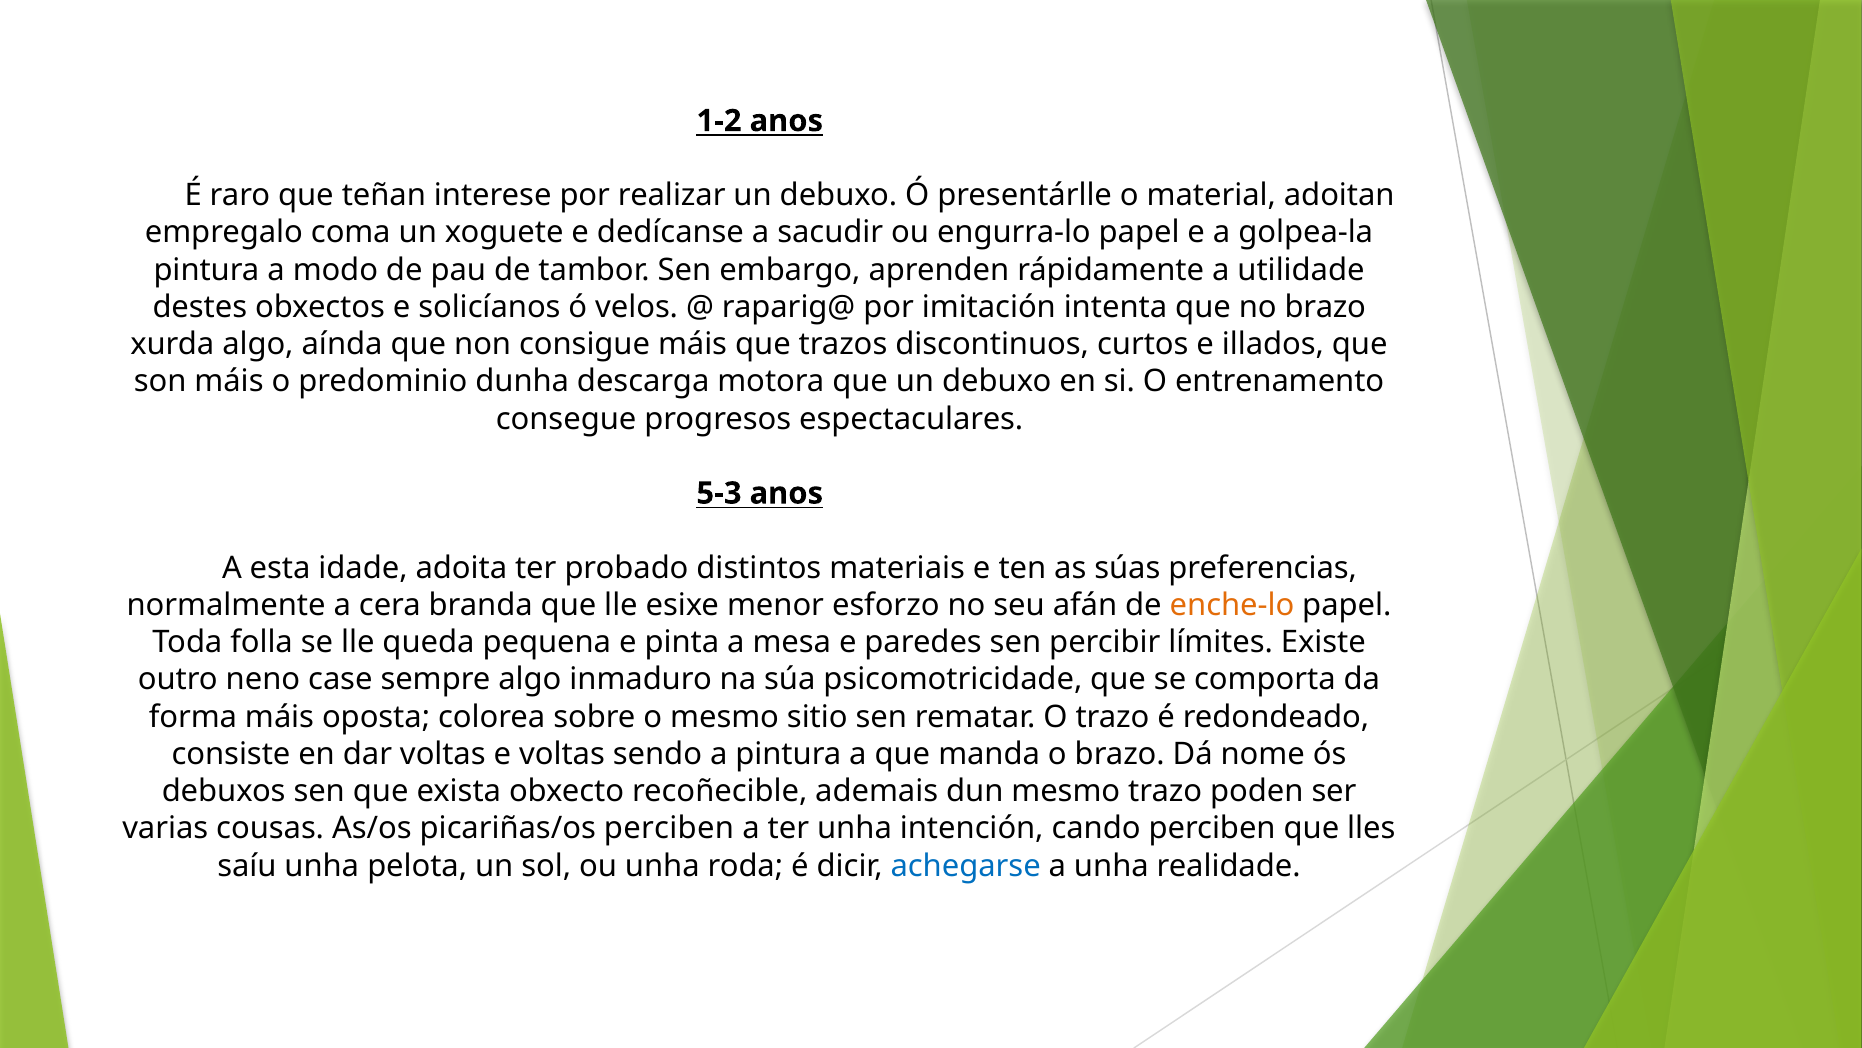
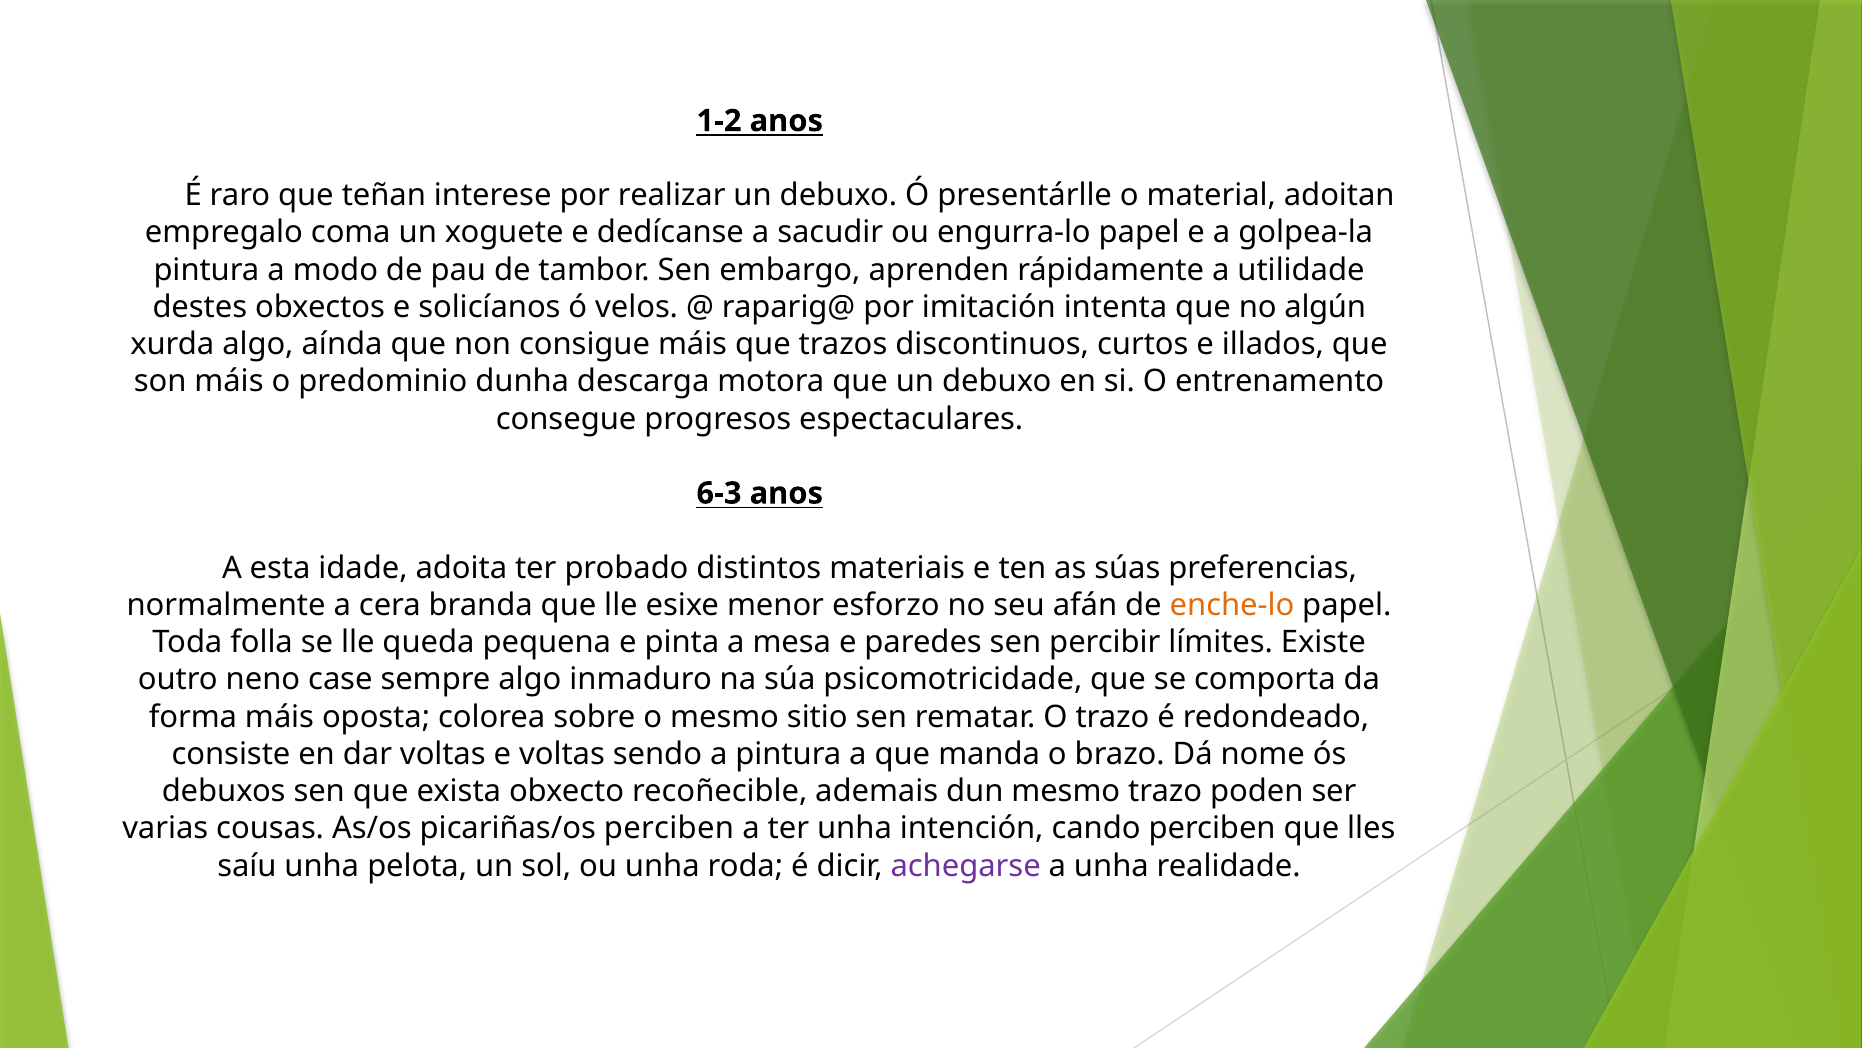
no brazo: brazo -> algún (1325, 307)
5-3: 5-3 -> 6-3 (719, 493)
achegarse colour: blue -> purple (966, 865)
